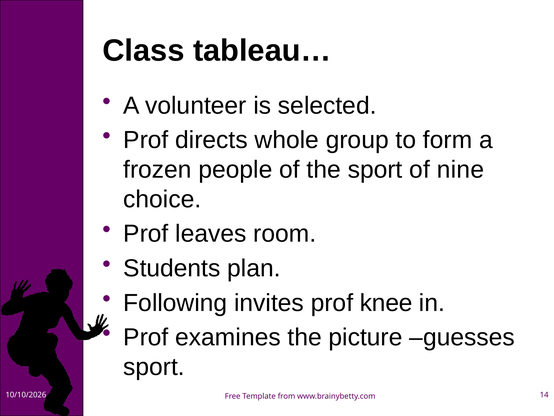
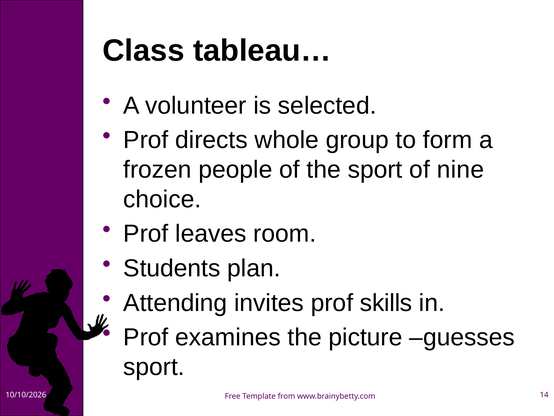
Following: Following -> Attending (175, 303)
knee: knee -> skills (386, 303)
